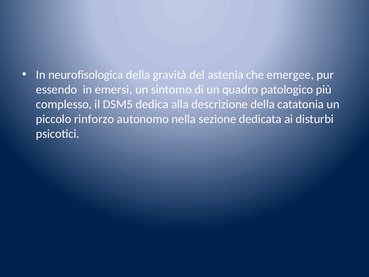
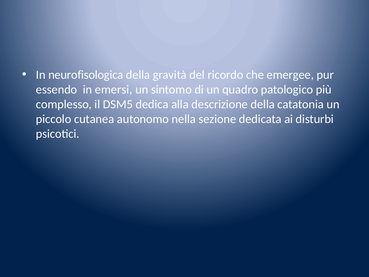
astenia: astenia -> ricordo (225, 75)
rinforzo: rinforzo -> cutanea (94, 119)
